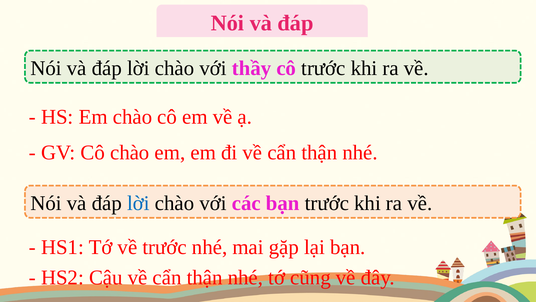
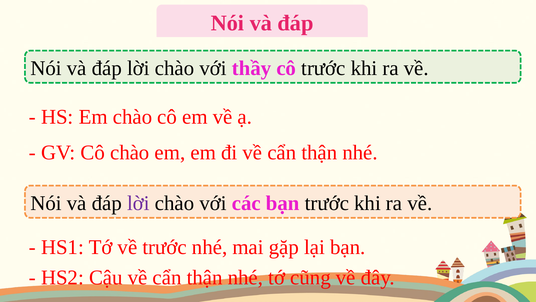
lời colour: blue -> purple (138, 203)
